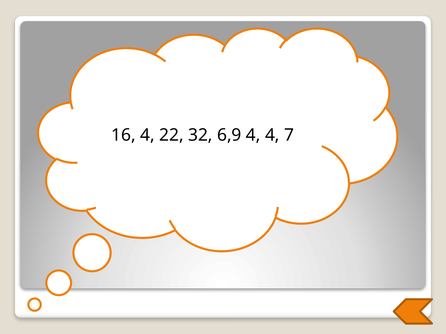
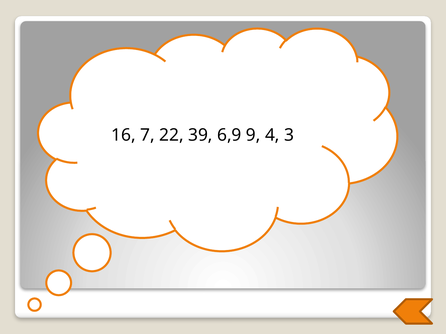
16 4: 4 -> 7 (147, 135)
32: 32 -> 39 (200, 135)
6,9 4: 4 -> 9 (253, 135)
7: 7 -> 3 (289, 135)
